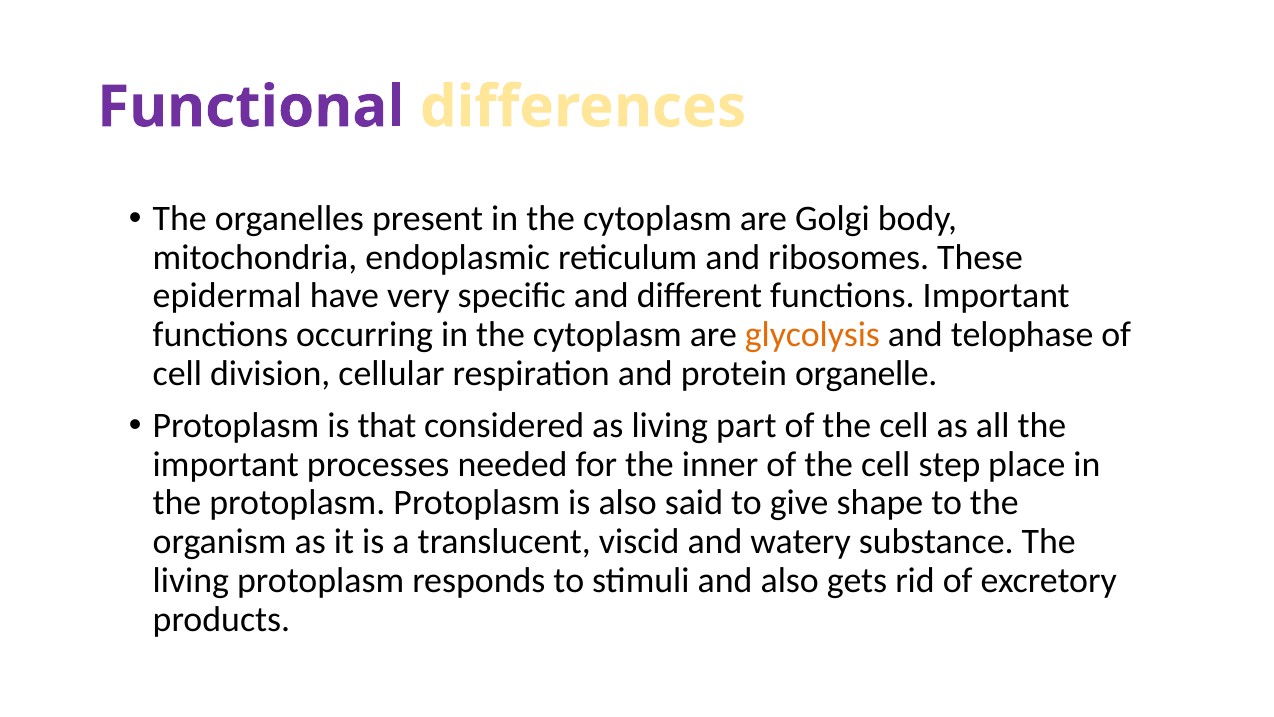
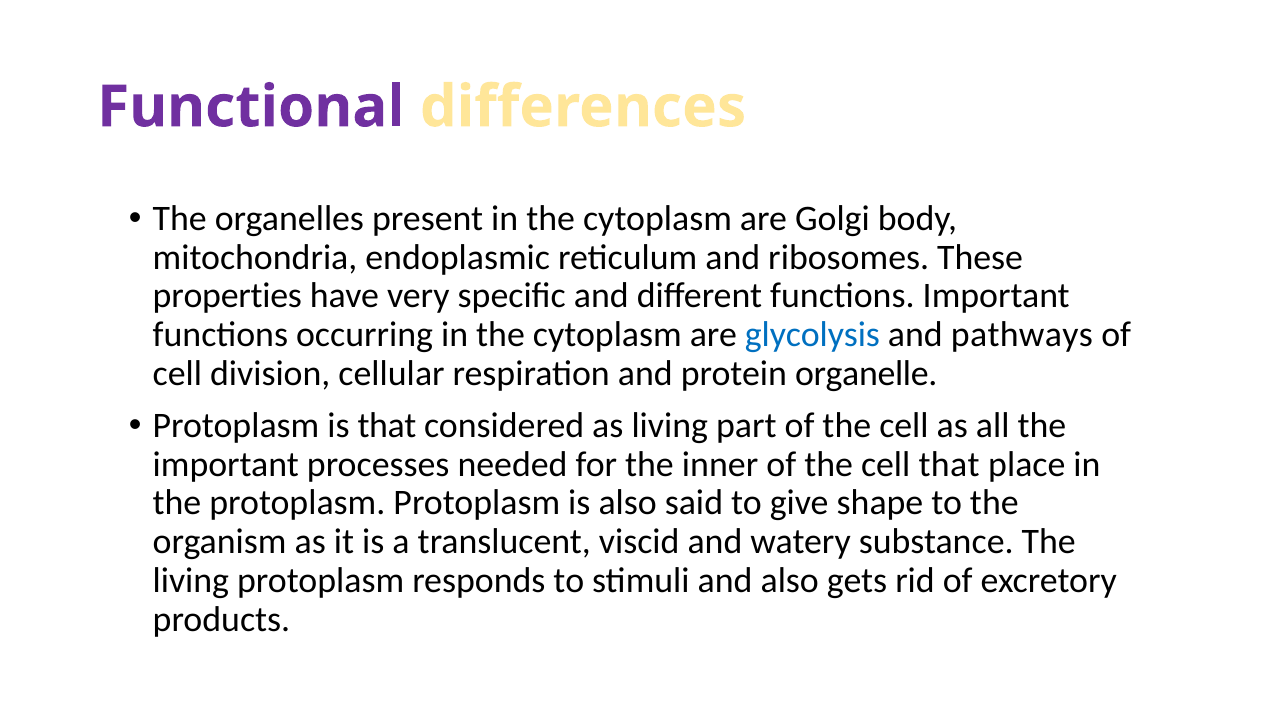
epidermal: epidermal -> properties (227, 296)
glycolysis colour: orange -> blue (812, 335)
telophase: telophase -> pathways (1022, 335)
cell step: step -> that (949, 464)
